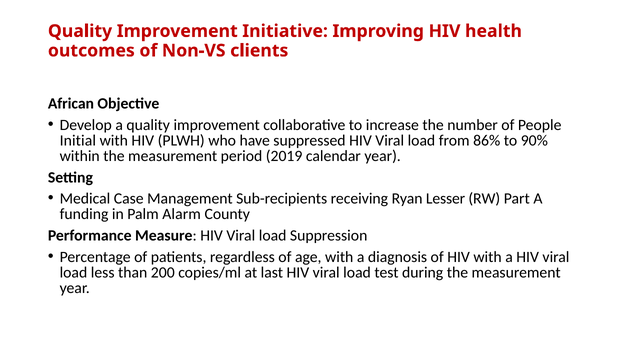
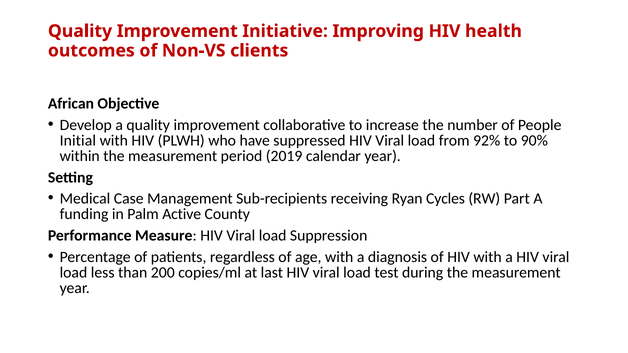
86%: 86% -> 92% (487, 141)
Lesser: Lesser -> Cycles (446, 199)
Alarm: Alarm -> Active (182, 214)
